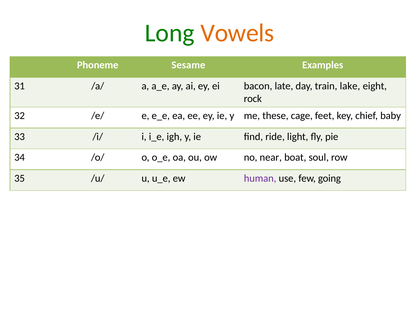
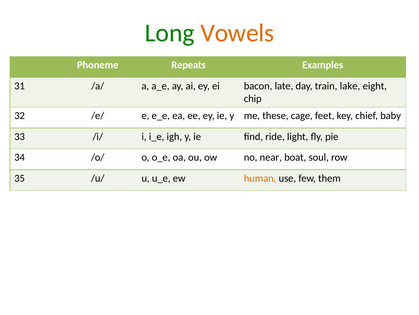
Sesame: Sesame -> Repeats (188, 65)
rock: rock -> chip (253, 99)
human colour: purple -> orange (260, 178)
going: going -> them (329, 178)
